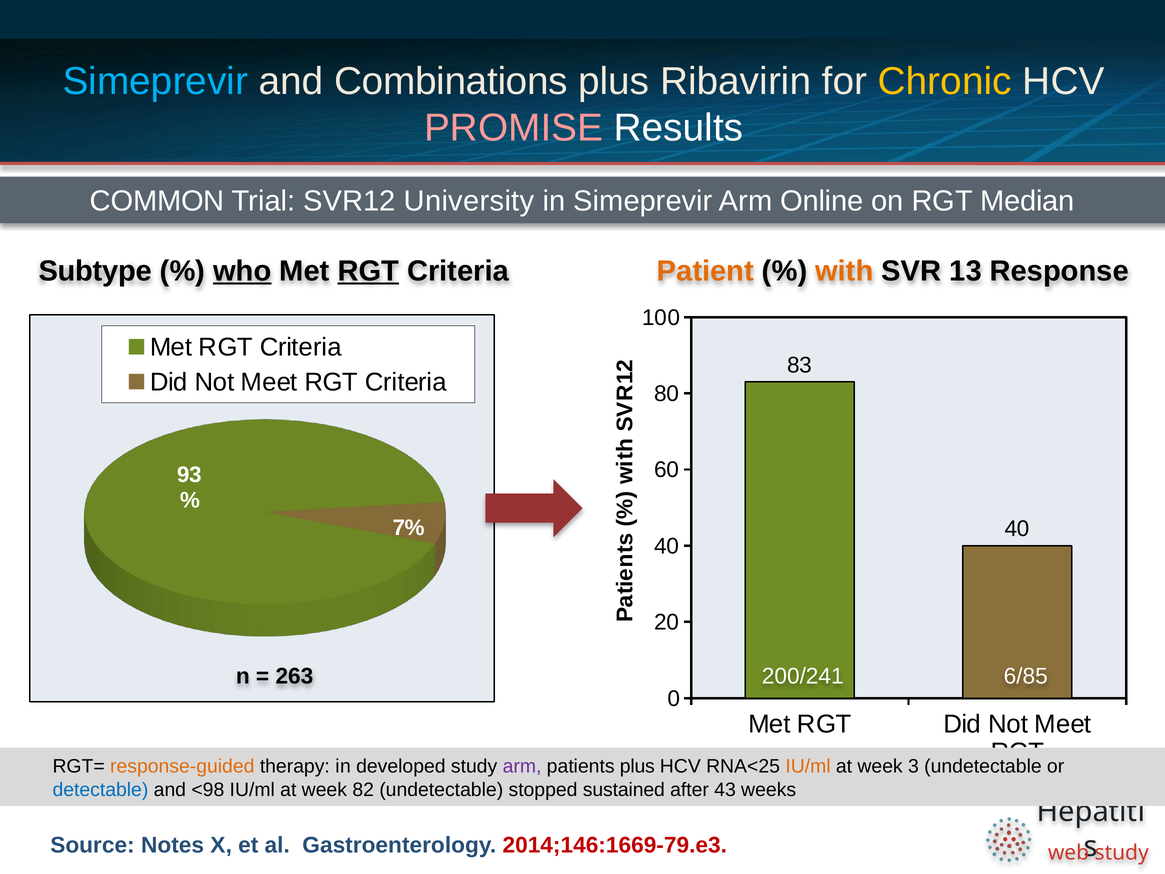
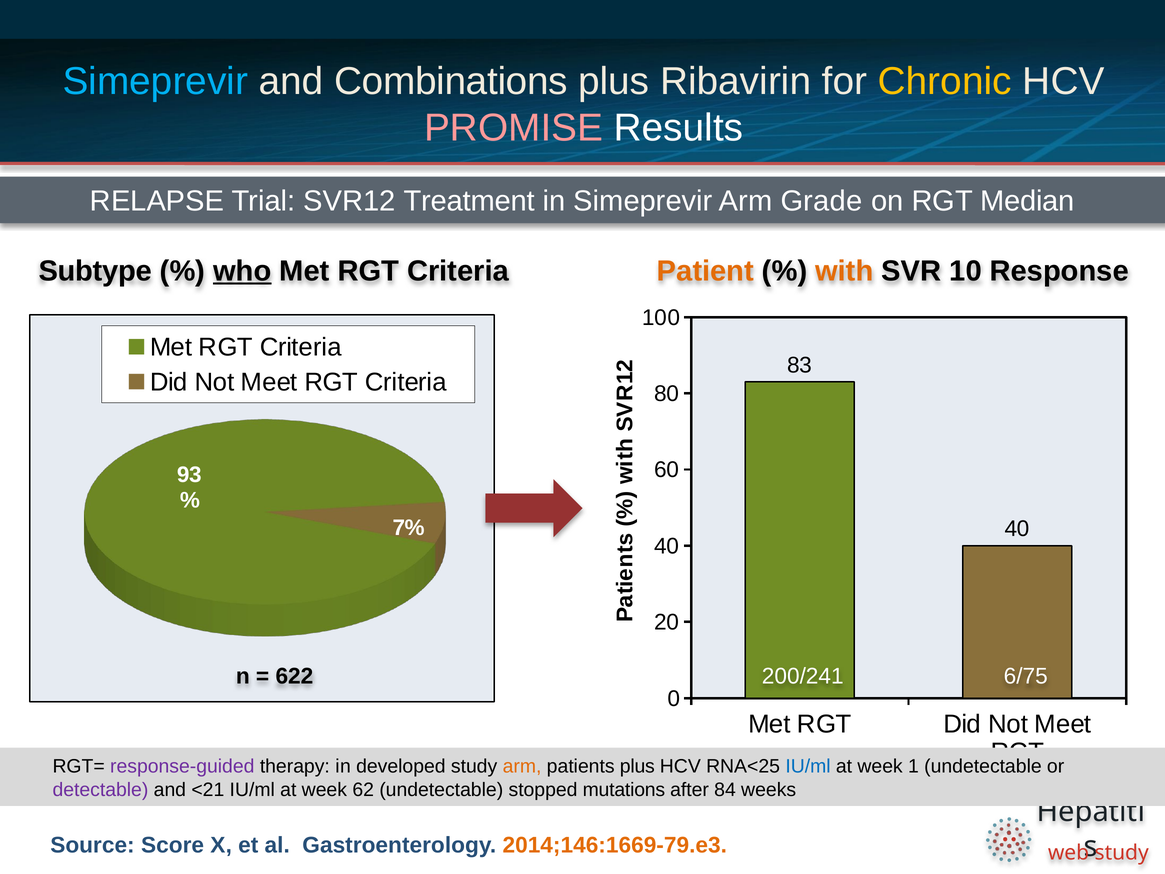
COMMON: COMMON -> RELAPSE (157, 201)
University: University -> Treatment (469, 201)
Online: Online -> Grade (822, 201)
RGT underline: present -> none (368, 271)
13: 13 -> 10 (966, 271)
263: 263 -> 622 (294, 676)
6/85: 6/85 -> 6/75 (1026, 676)
response-guided colour: orange -> purple (182, 766)
arm colour: purple -> orange (522, 766)
IU/ml colour: orange -> blue (808, 766)
week 3: 3 -> 1 (913, 766)
detectable colour: blue -> purple (100, 790)
<98: <98 -> <21 (208, 790)
82: 82 -> 62 (363, 790)
sustained: sustained -> mutations (624, 790)
43: 43 -> 84 (725, 790)
Notes: Notes -> Score (173, 845)
2014;146:1669-79.e3 colour: red -> orange (615, 845)
